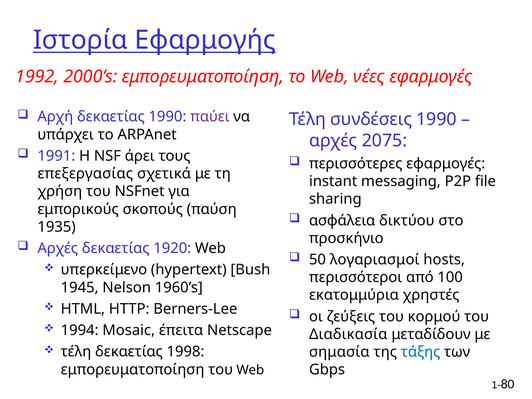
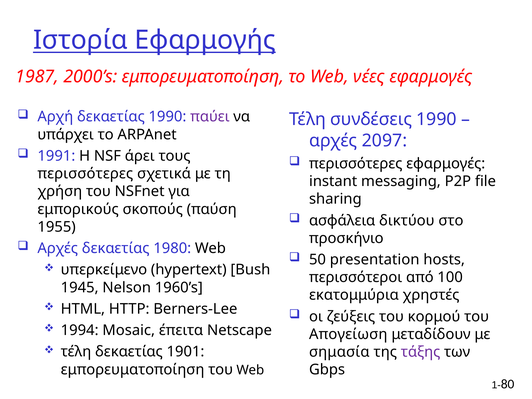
1992: 1992 -> 1987 (37, 77)
2075: 2075 -> 2097 (385, 141)
επεξεργασίας: επεξεργασίας -> περισσότερες (85, 174)
1935: 1935 -> 1955 (57, 227)
1920: 1920 -> 1980 (172, 248)
λογαριασμοί: λογαριασμοί -> presentation (375, 260)
Διαδικασία: Διαδικασία -> Απογείωση (348, 334)
1998: 1998 -> 1901 (186, 352)
τάξης colour: blue -> purple (421, 352)
